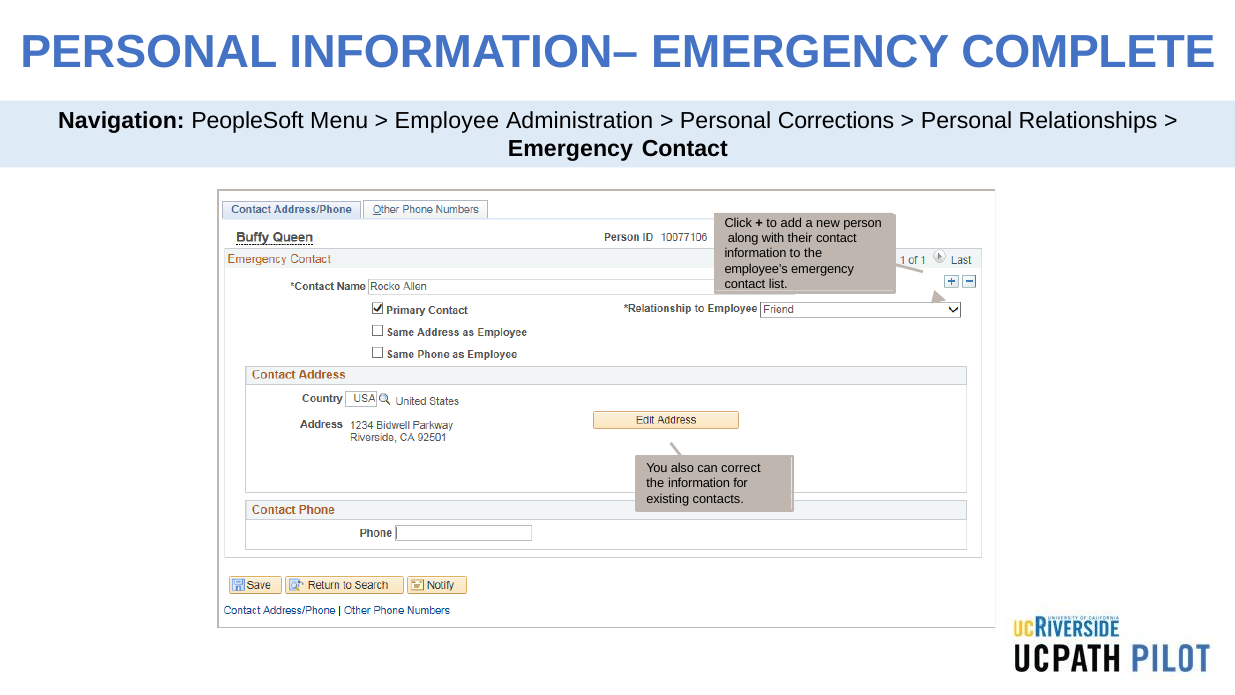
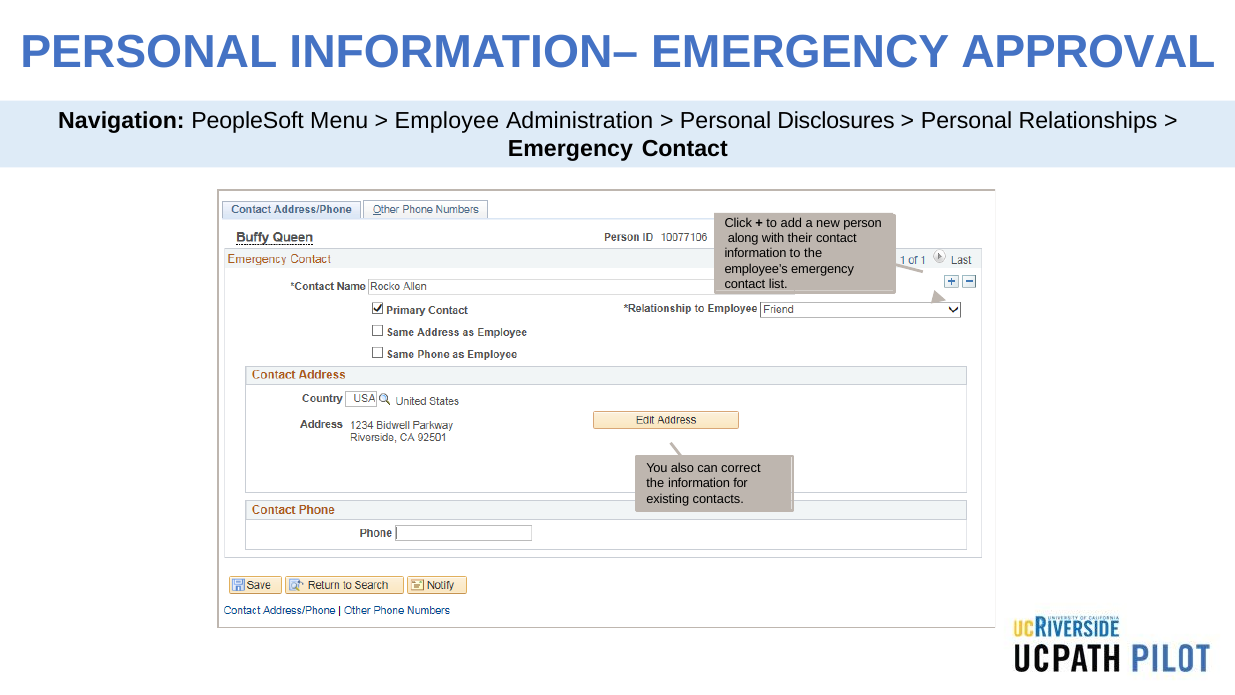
COMPLETE: COMPLETE -> APPROVAL (1088, 52)
Corrections: Corrections -> Disclosures (836, 121)
